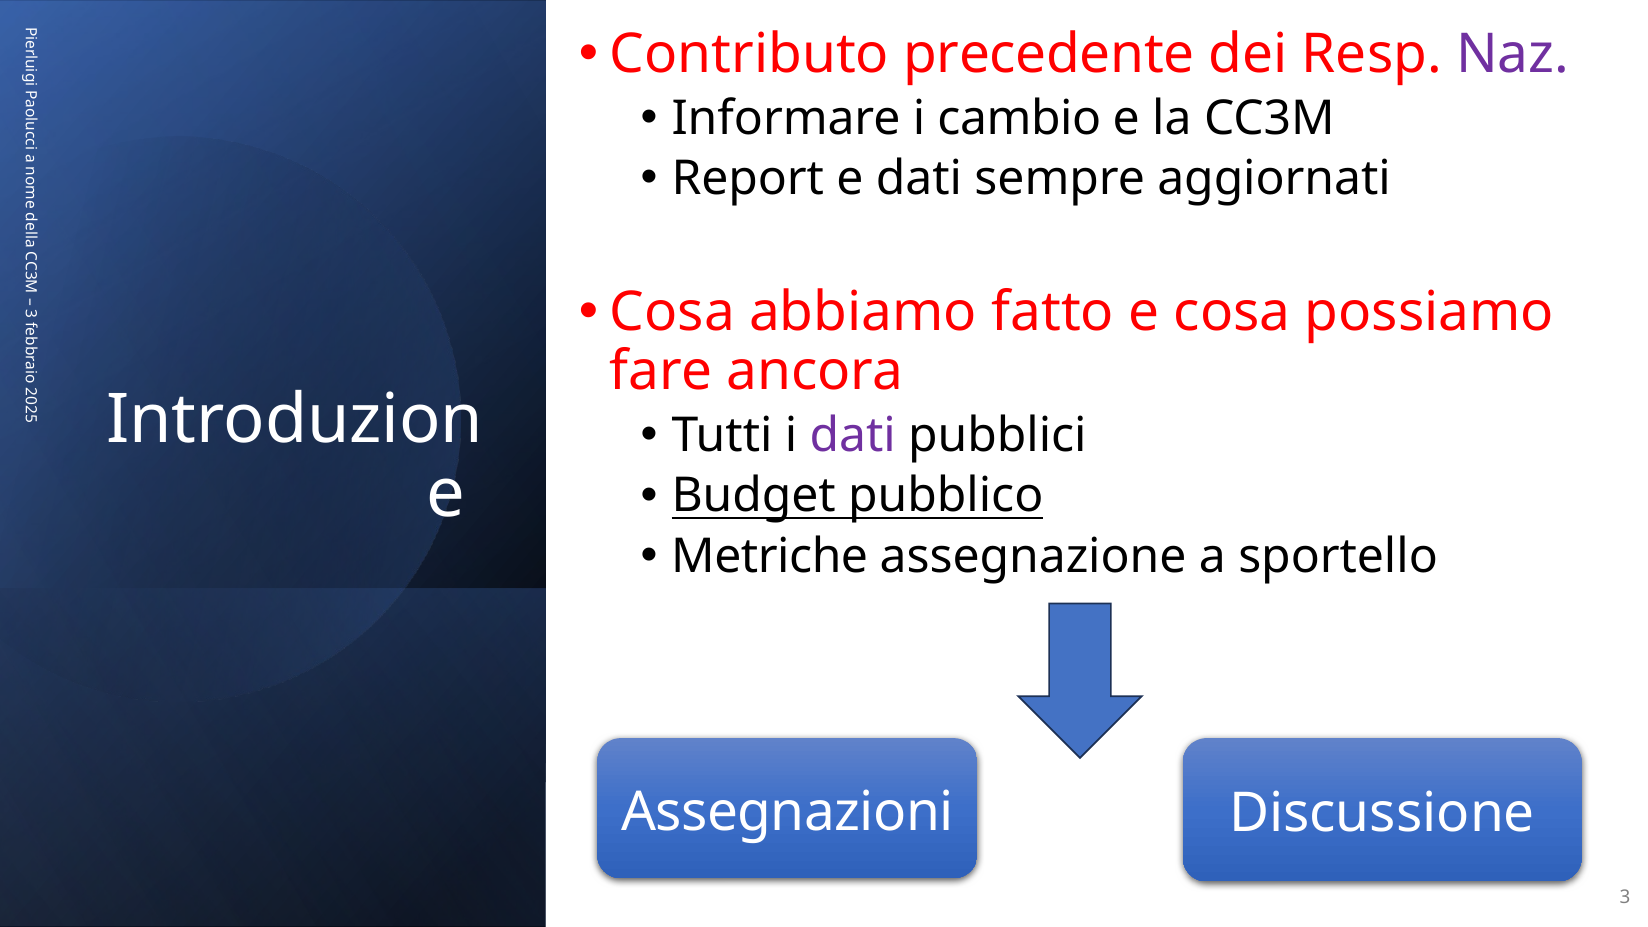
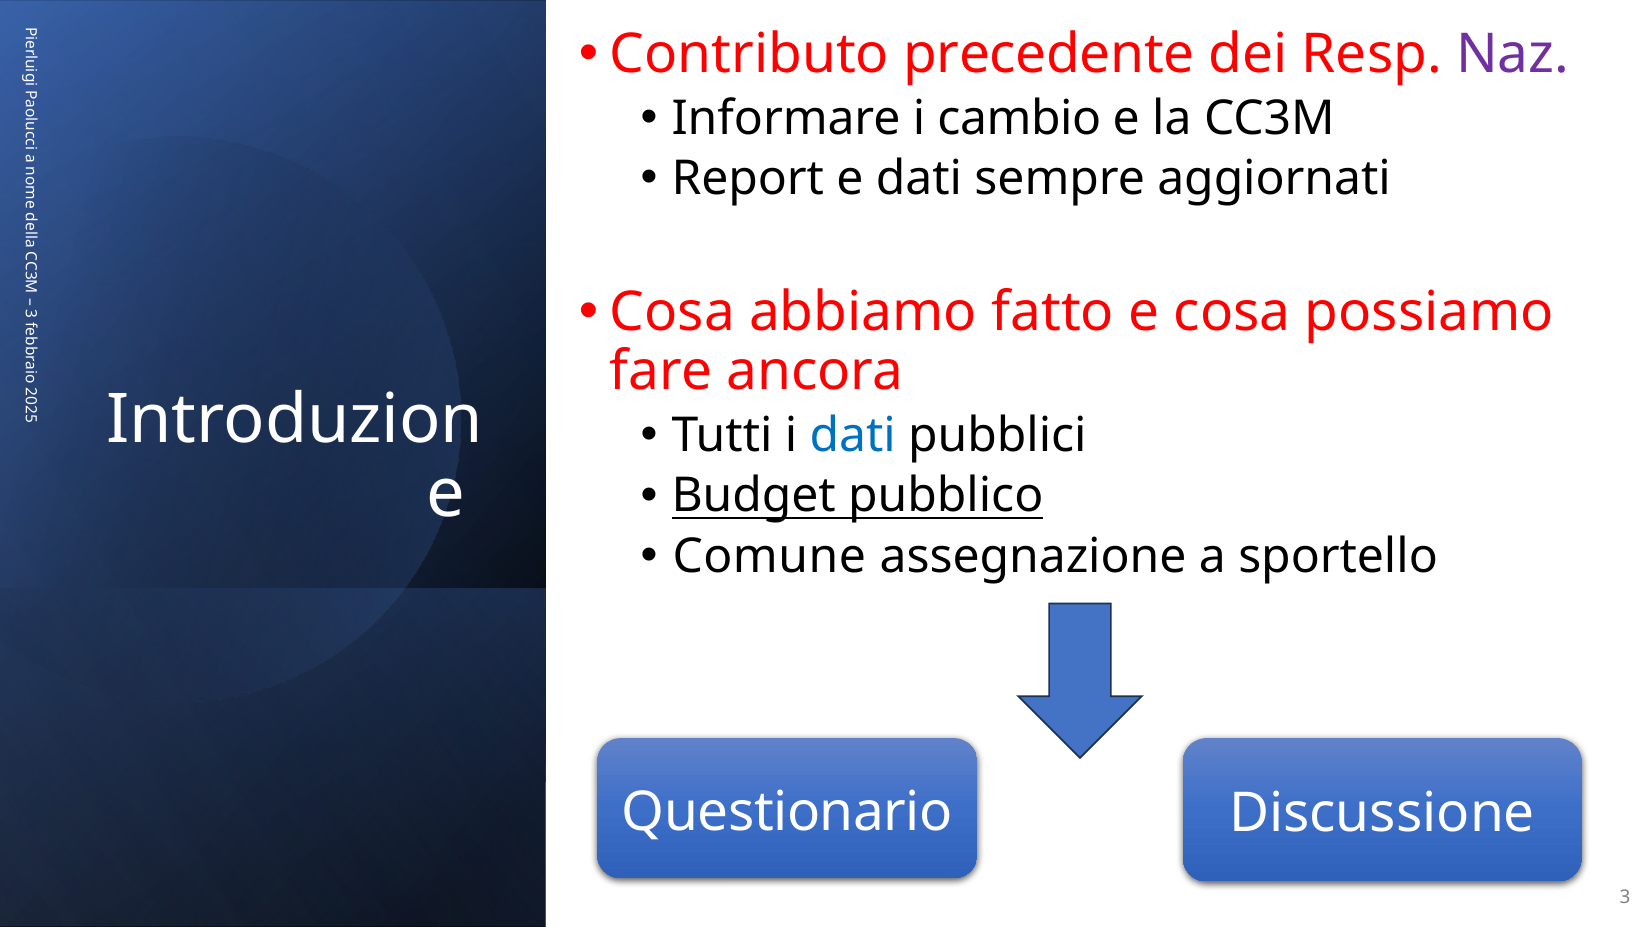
dati colour: purple -> blue (853, 436)
Metriche: Metriche -> Comune (769, 556)
Assegnazioni: Assegnazioni -> Questionario (787, 812)
